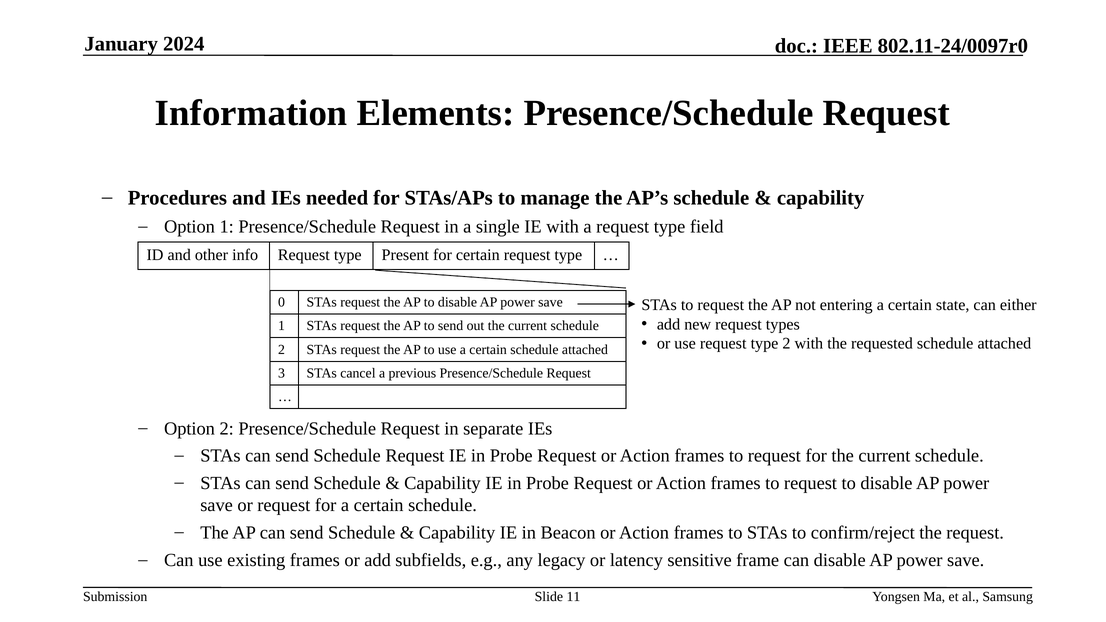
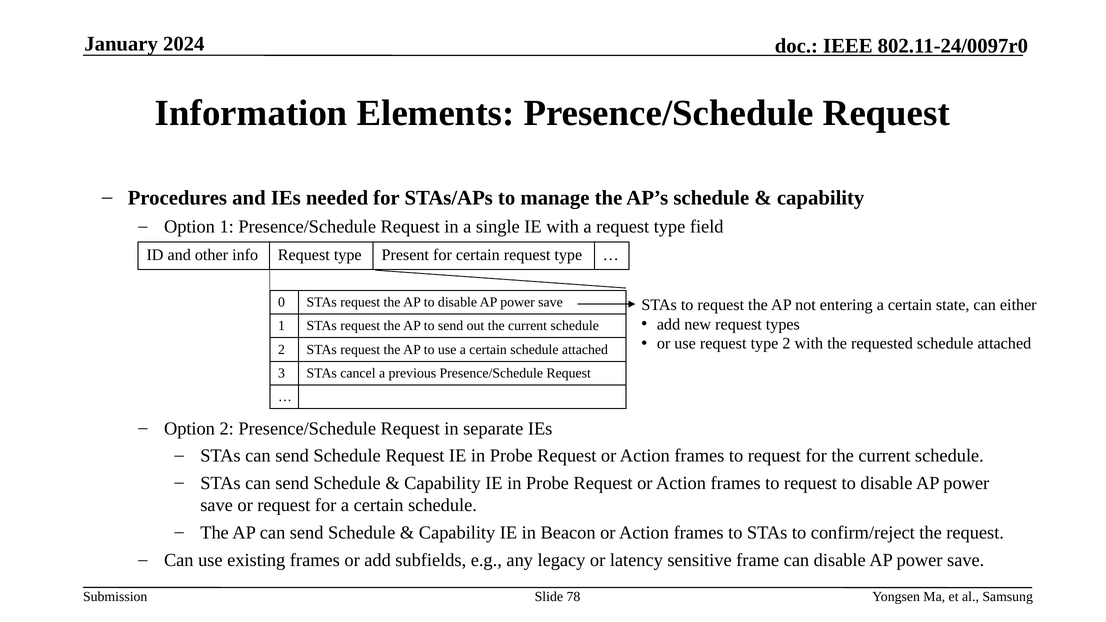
11: 11 -> 78 (573, 597)
